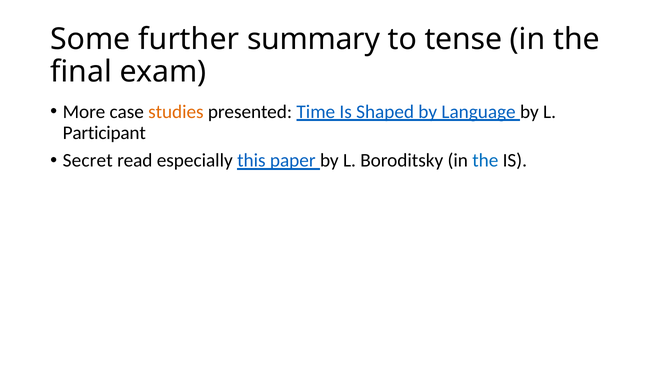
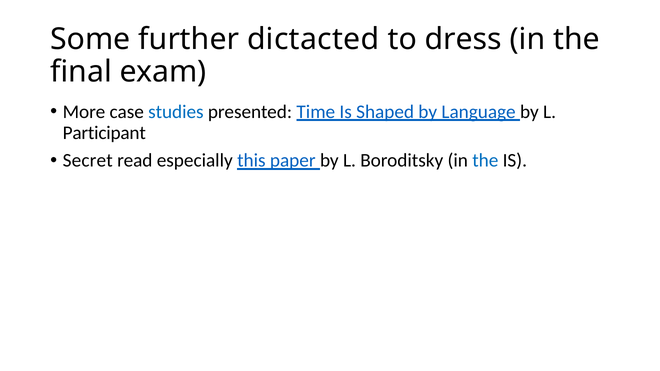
summary: summary -> dictacted (313, 39)
tense: tense -> dress (463, 39)
studies colour: orange -> blue (176, 112)
